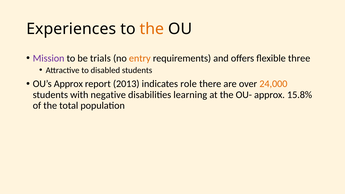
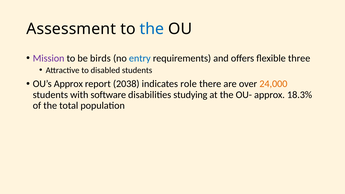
Experiences: Experiences -> Assessment (71, 29)
the colour: orange -> blue (152, 29)
trials: trials -> birds (100, 58)
entry colour: orange -> blue (140, 58)
2013: 2013 -> 2038 (126, 84)
negative: negative -> software (108, 95)
learning: learning -> studying (190, 95)
15.8%: 15.8% -> 18.3% (300, 95)
